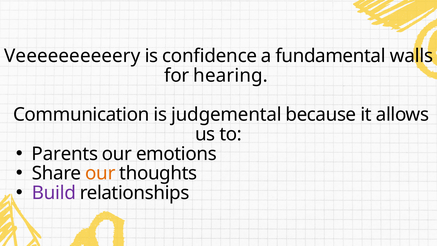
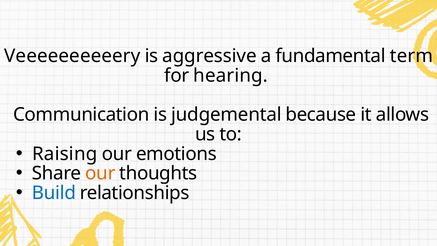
confidence: confidence -> aggressive (210, 56)
walls: walls -> term (411, 56)
Parents: Parents -> Raising (65, 154)
Build colour: purple -> blue (54, 193)
